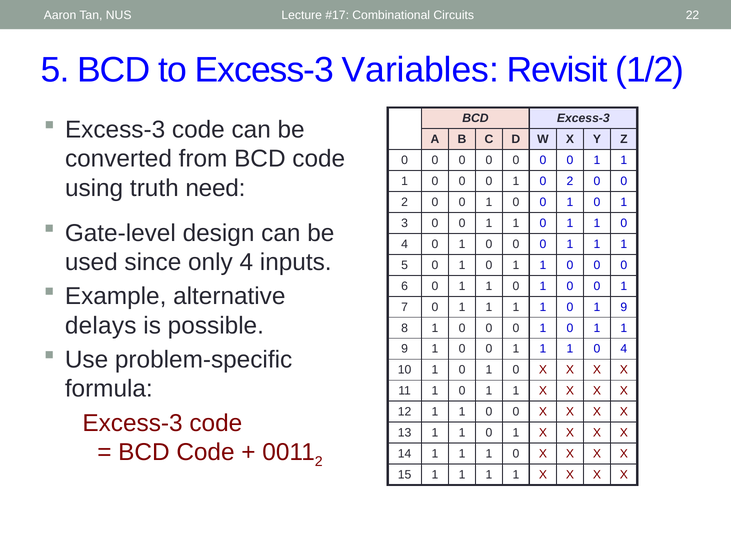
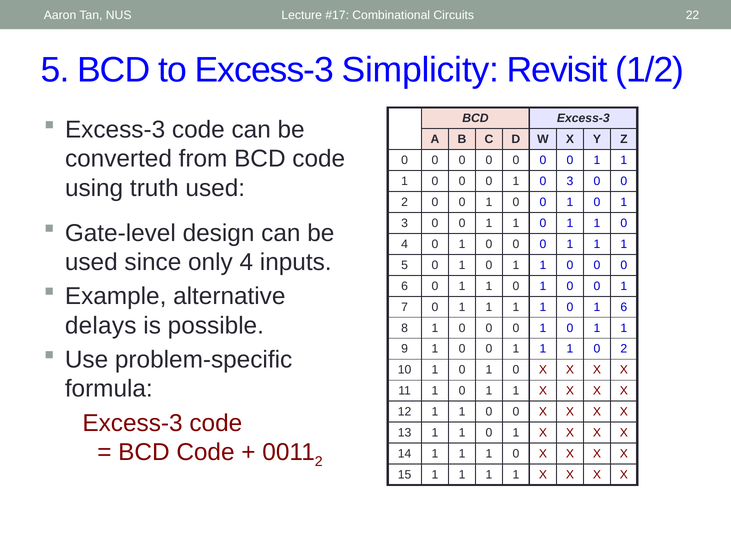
Variables: Variables -> Simplicity (420, 70)
1 0 2: 2 -> 3 (570, 181)
truth need: need -> used (215, 188)
0 1 9: 9 -> 6 (624, 307)
4: 4 -> 2 (624, 349)
